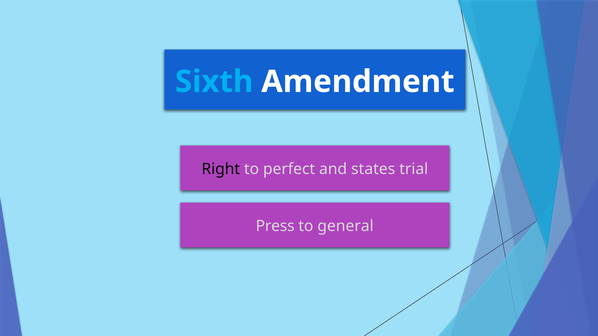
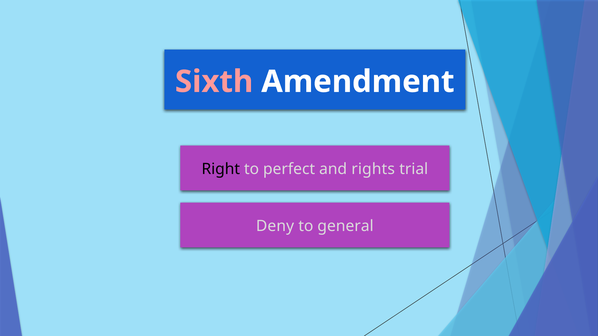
Sixth colour: light blue -> pink (214, 82)
states: states -> rights (373, 169)
Press: Press -> Deny (275, 226)
